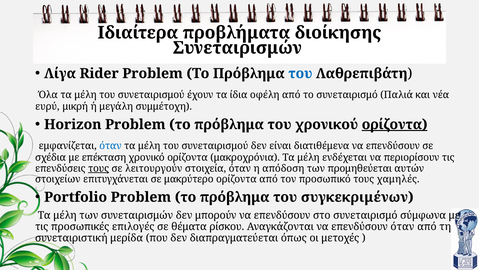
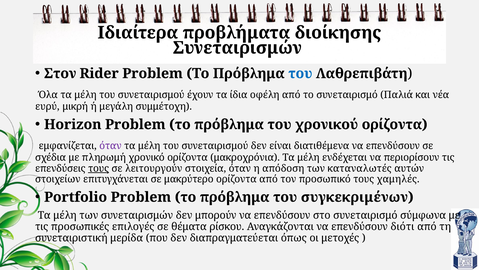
Λίγα: Λίγα -> Στον (60, 73)
ορίζοντα underline: present -> none (395, 124)
όταν colour: blue -> purple (110, 146)
επέκταση: επέκταση -> πληρωμή (104, 157)
προμηθεύεται: προμηθεύεται -> καταναλωτές (360, 168)
επενδύσουν όταν: όταν -> διότι (402, 226)
